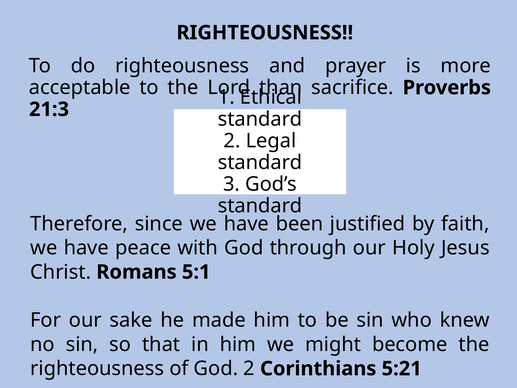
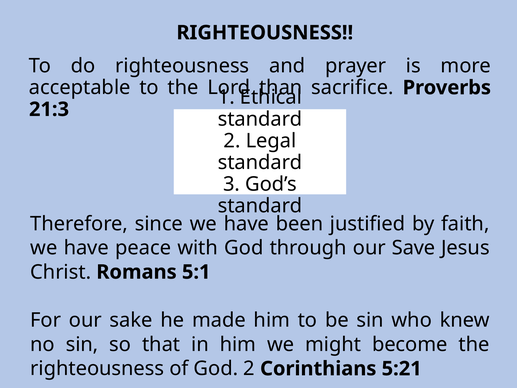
Holy: Holy -> Save (414, 248)
